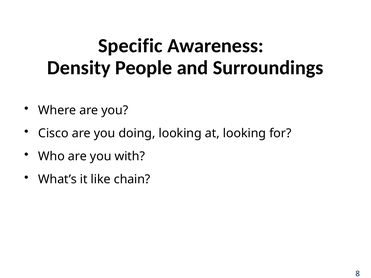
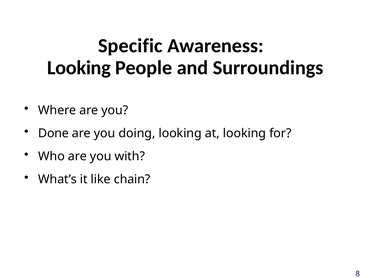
Density: Density -> Looking (79, 68)
Cisco: Cisco -> Done (53, 133)
